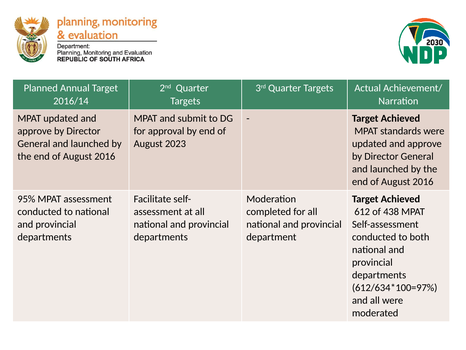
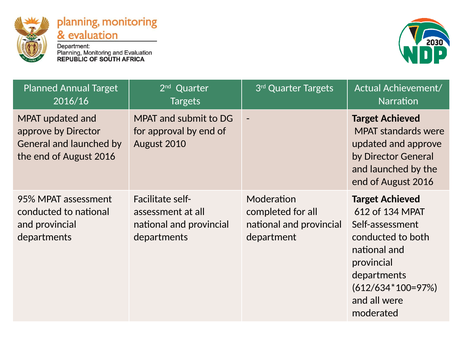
2016/14: 2016/14 -> 2016/16 (71, 101)
2023: 2023 -> 2010 (175, 143)
438: 438 -> 134 (391, 211)
